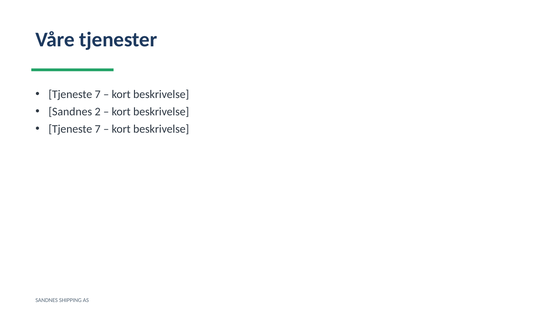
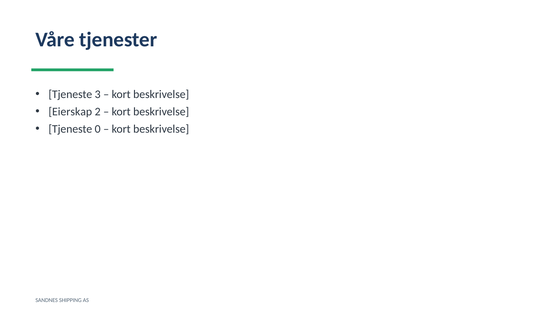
7: 7 -> 3 (98, 94)
Sandnes: Sandnes -> Eierskap (70, 112)
7: 7 -> 0 (98, 129)
